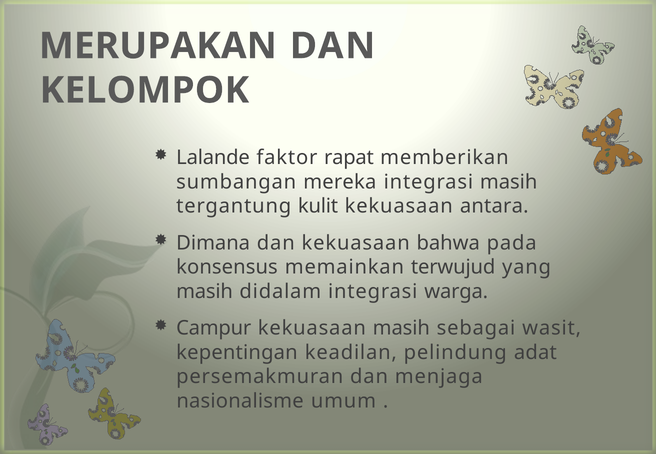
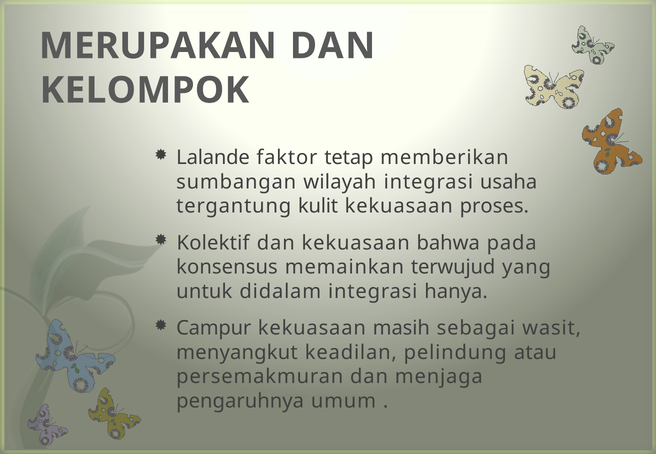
rapat: rapat -> tetap (349, 158)
mereka: mereka -> wilayah (340, 182)
integrasi masih: masih -> usaha (509, 182)
antara: antara -> proses (494, 206)
Dimana: Dimana -> Kolektif (213, 243)
masih: masih -> untuk (204, 292)
warga: warga -> hanya (456, 292)
kepentingan: kepentingan -> menyangkut (237, 353)
adat: adat -> atau (535, 353)
nasionalisme: nasionalisme -> pengaruhnya (240, 401)
